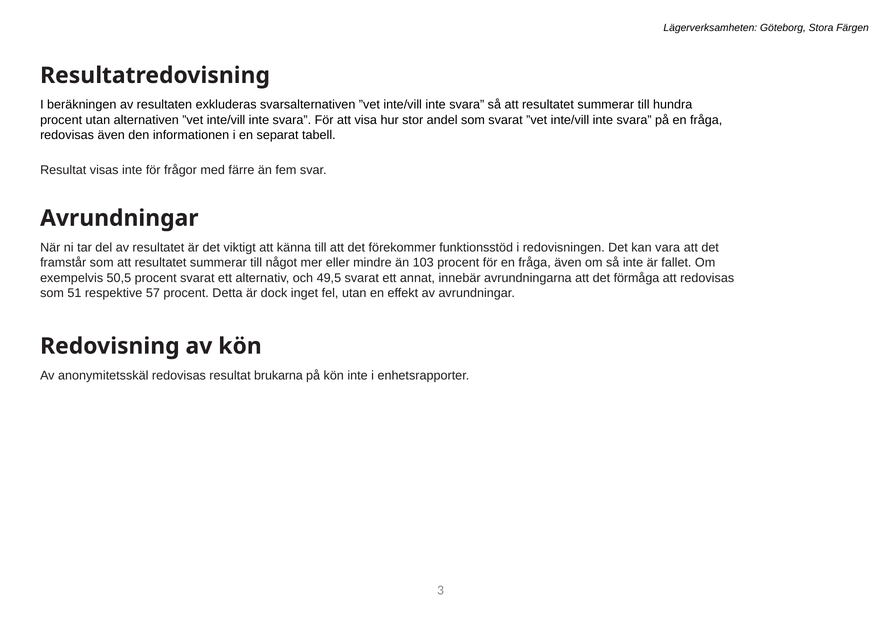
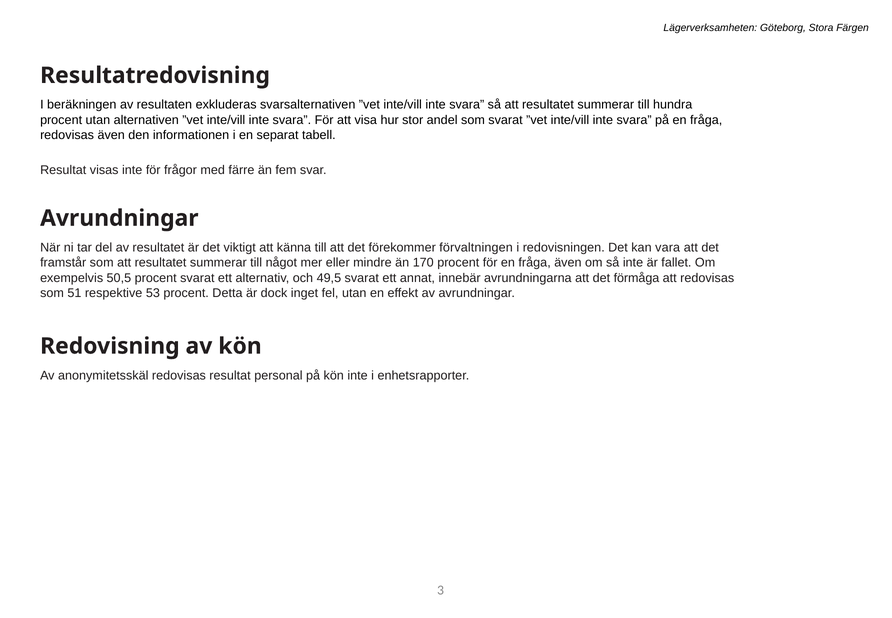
funktionsstöd: funktionsstöd -> förvaltningen (476, 247)
103: 103 -> 170 (423, 263)
57: 57 -> 53 (153, 293)
brukarna: brukarna -> personal (278, 375)
